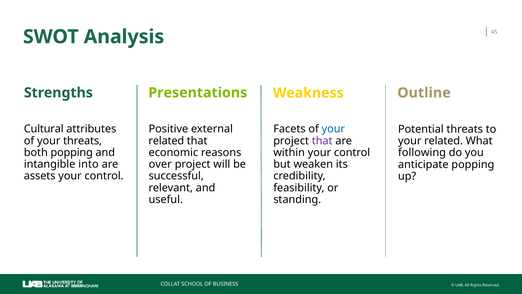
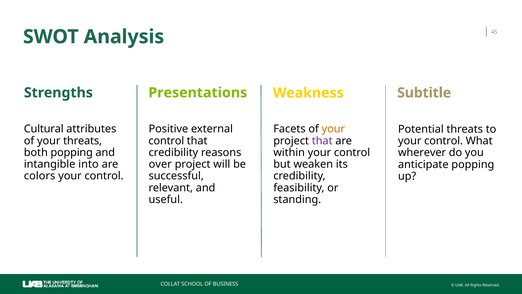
Outline: Outline -> Subtitle (424, 93)
your colour: blue -> orange (333, 129)
related: related -> control (166, 141)
related: related -> control (444, 141)
economic: economic -> credibility (173, 152)
following: following -> wherever (422, 153)
assets: assets -> colors (40, 176)
